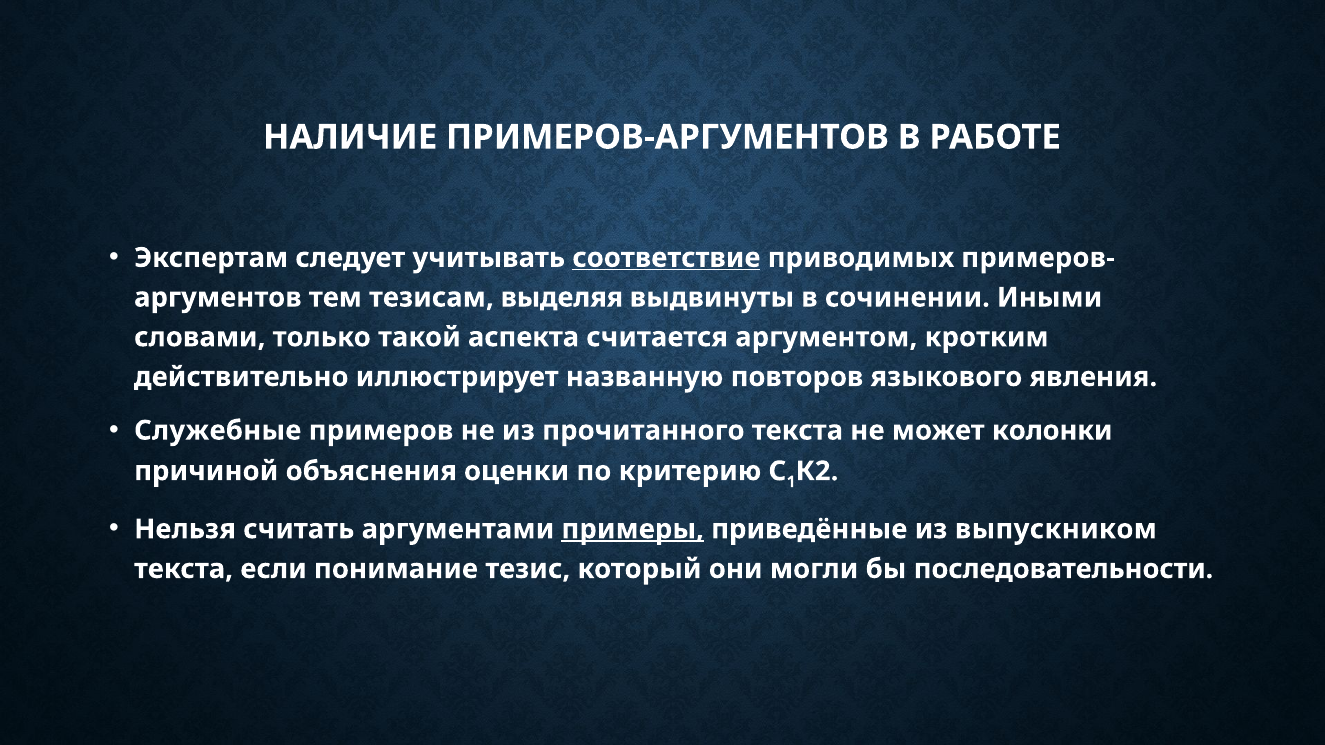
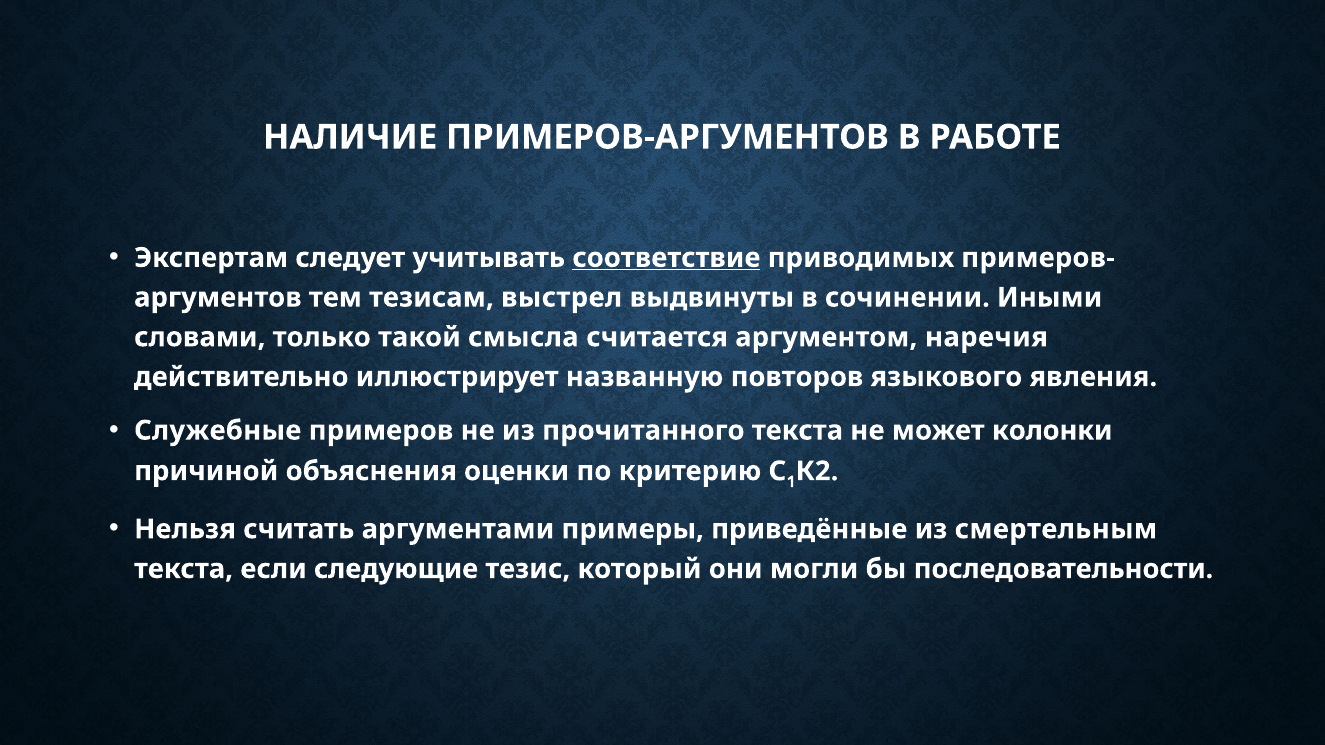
выделяя: выделяя -> выстрел (562, 298)
аспекта: аспекта -> смысла (523, 337)
кротким: кротким -> наречия (986, 337)
примеры underline: present -> none (633, 529)
выпускником: выпускником -> смертельным (1056, 529)
понимание: понимание -> следующие (396, 569)
